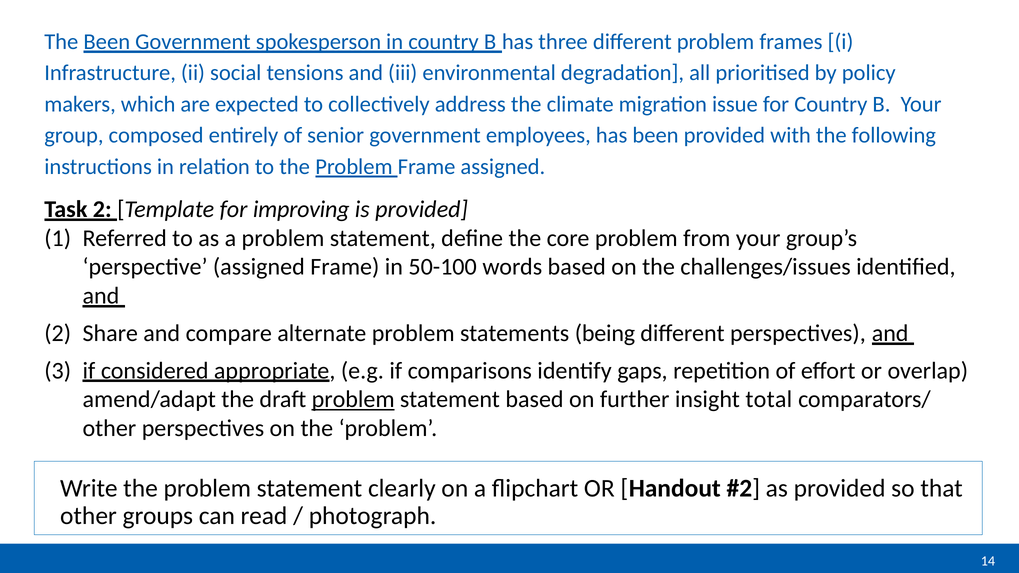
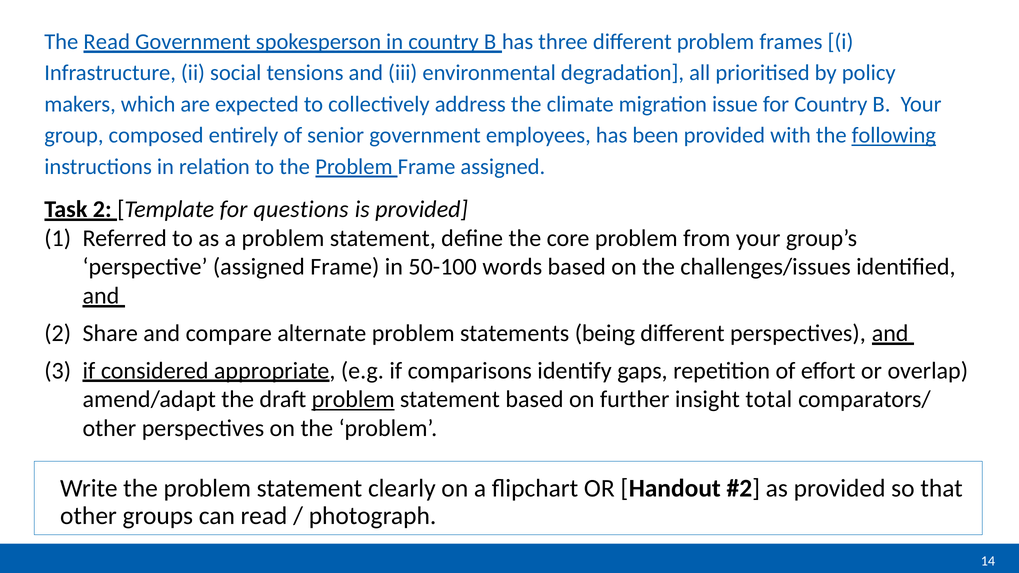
The Been: Been -> Read (107, 42)
following underline: none -> present (894, 135)
improving: improving -> questions (301, 209)
